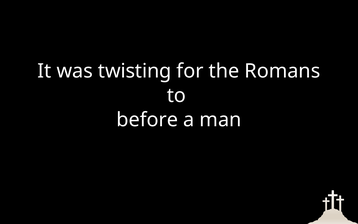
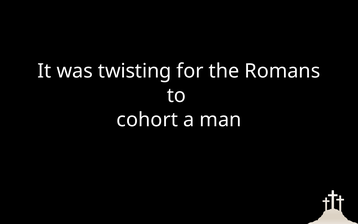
before: before -> cohort (147, 120)
